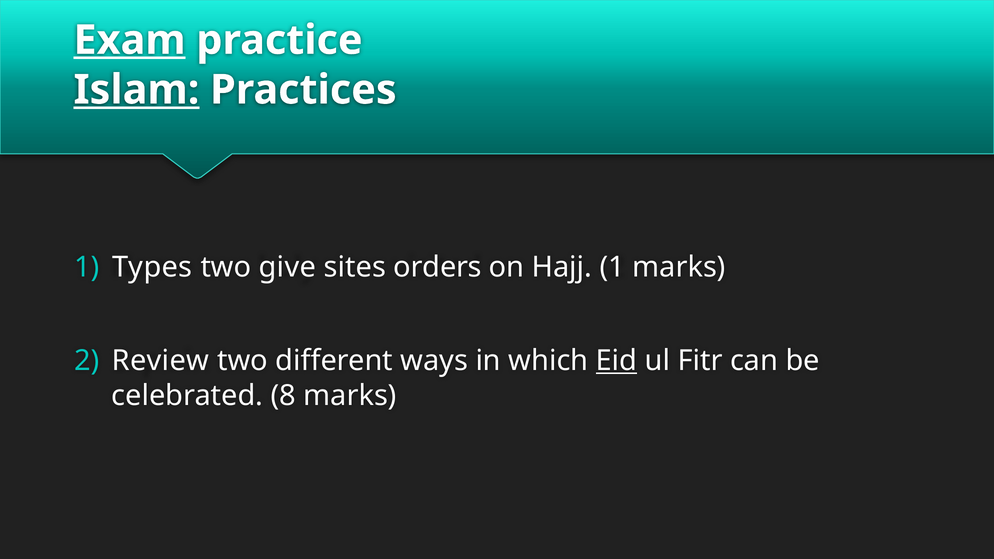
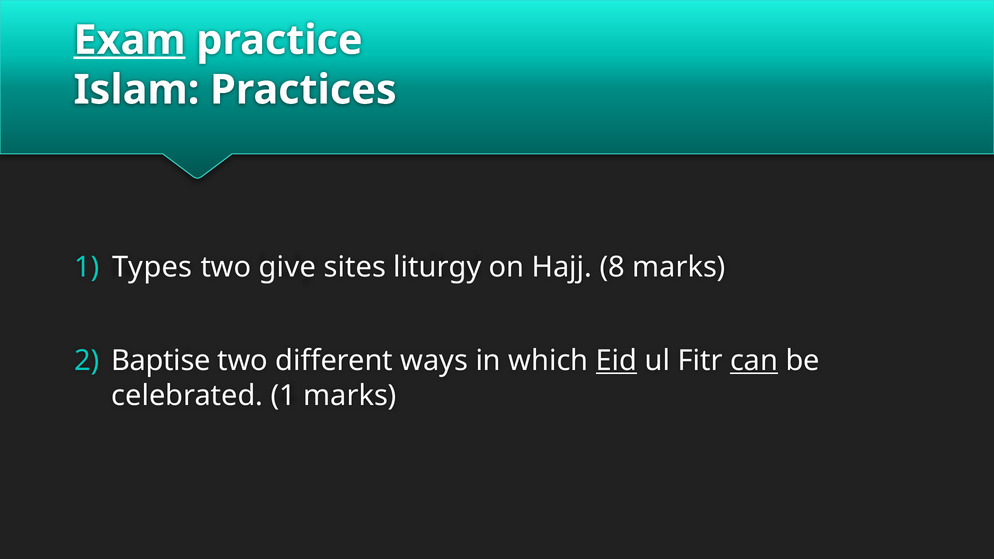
Islam underline: present -> none (136, 90)
orders: orders -> liturgy (437, 267)
Hajj 1: 1 -> 8 (612, 267)
Review: Review -> Baptise (161, 361)
can underline: none -> present (754, 361)
celebrated 8: 8 -> 1 (283, 396)
